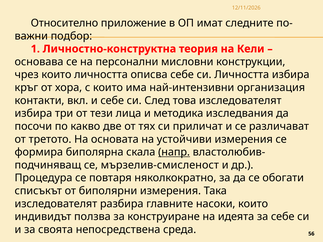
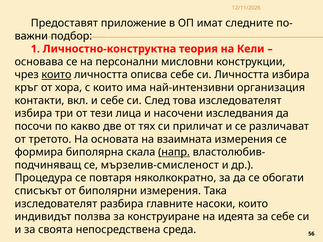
Относително: Относително -> Предоставят (64, 23)
които underline: none -> present (56, 75)
методика: методика -> насочени (178, 114)
устойчиви: устойчиви -> взаимната (184, 139)
